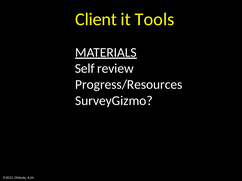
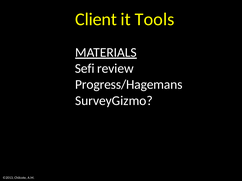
Self: Self -> Sefi (85, 69)
Progress/Resources: Progress/Resources -> Progress/Hagemans (129, 85)
